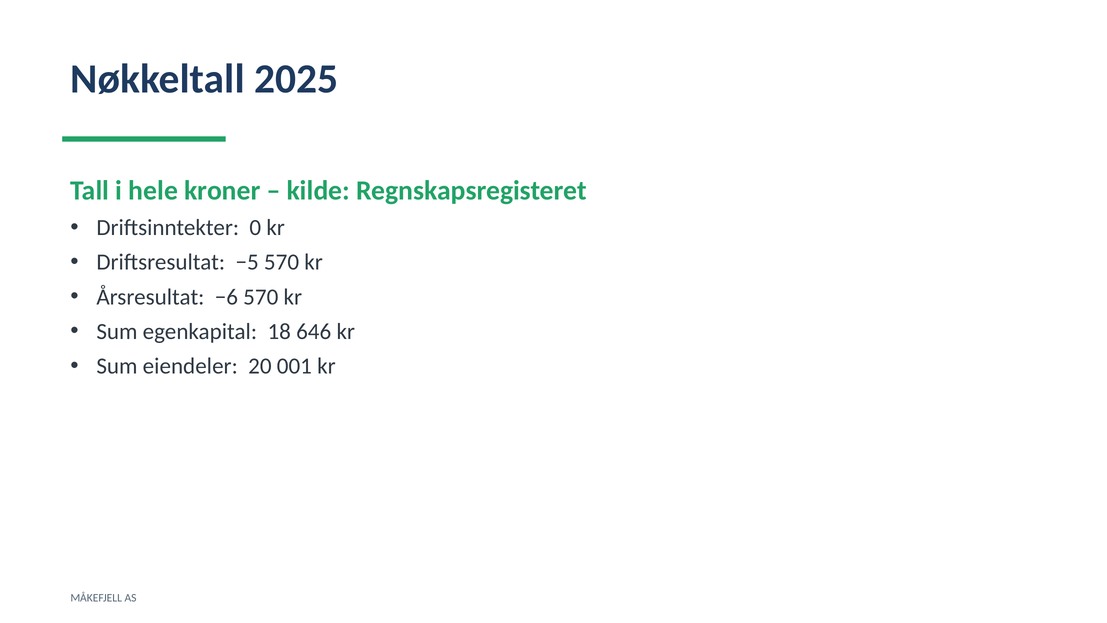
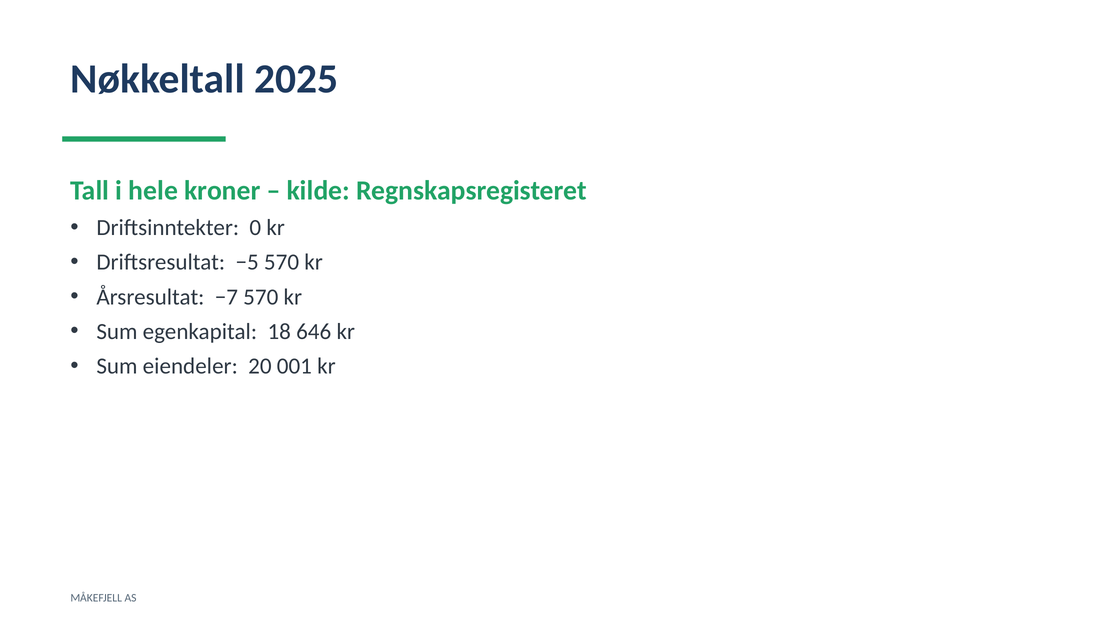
−6: −6 -> −7 (226, 297)
